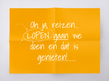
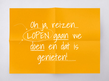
doen underline: none -> present (37, 47)
